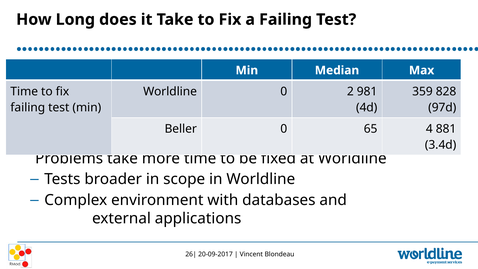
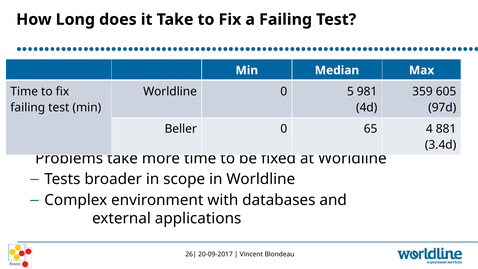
2: 2 -> 5 (350, 91)
828: 828 -> 605 (446, 91)
